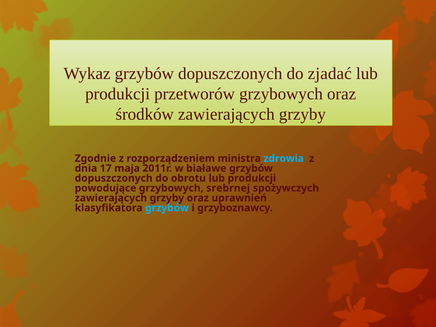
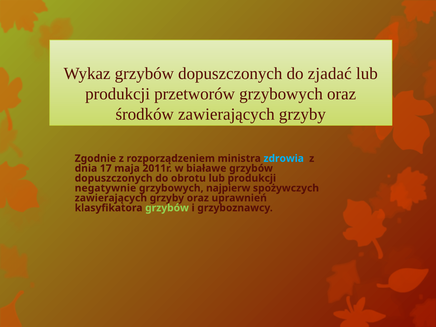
powodujące: powodujące -> negatywnie (105, 188)
srebrnej: srebrnej -> najpierw (228, 188)
grzybów colour: light blue -> light green (167, 208)
